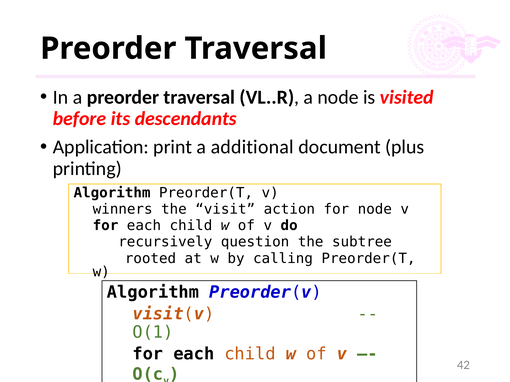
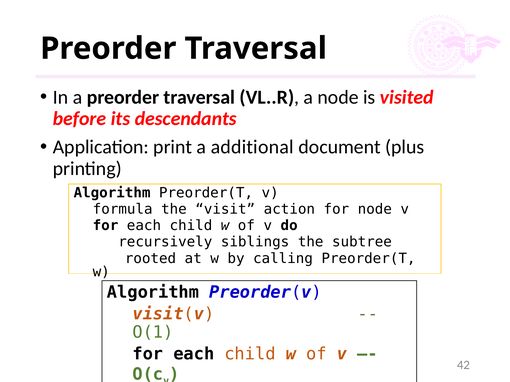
winners: winners -> formula (123, 209)
question: question -> siblings (255, 242)
